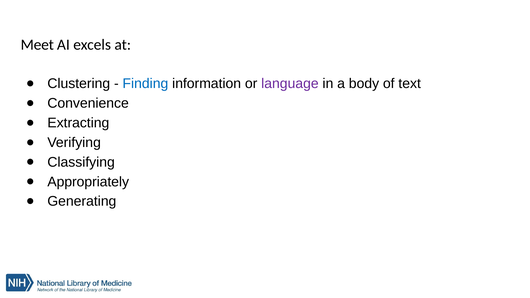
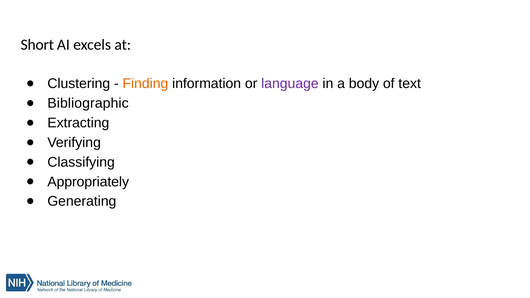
Meet: Meet -> Short (37, 45)
Finding colour: blue -> orange (145, 84)
Convenience: Convenience -> Bibliographic (88, 103)
